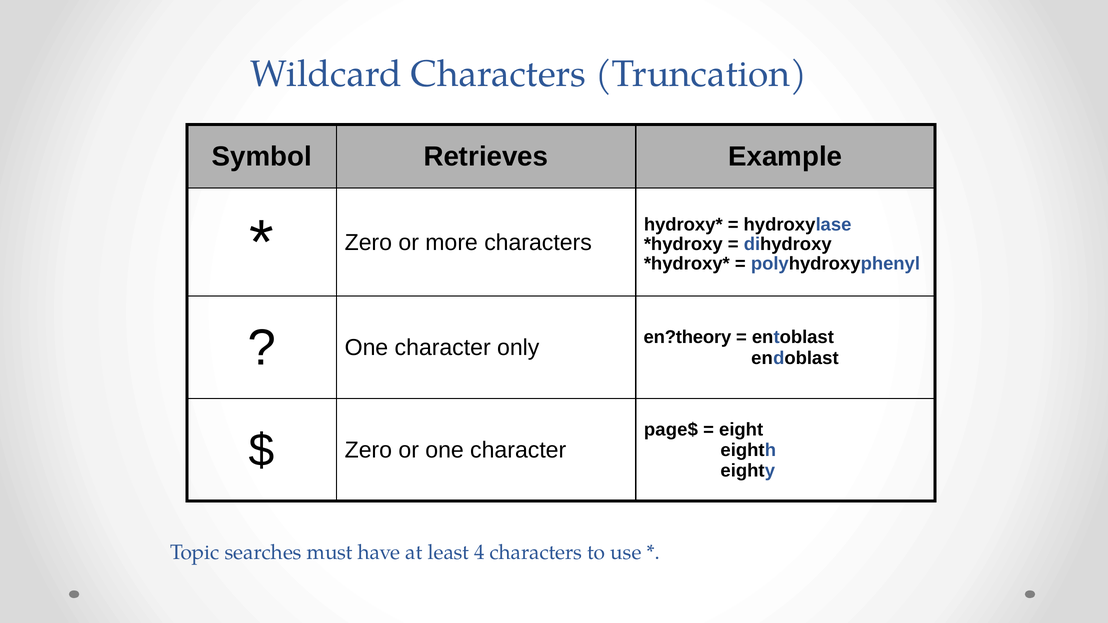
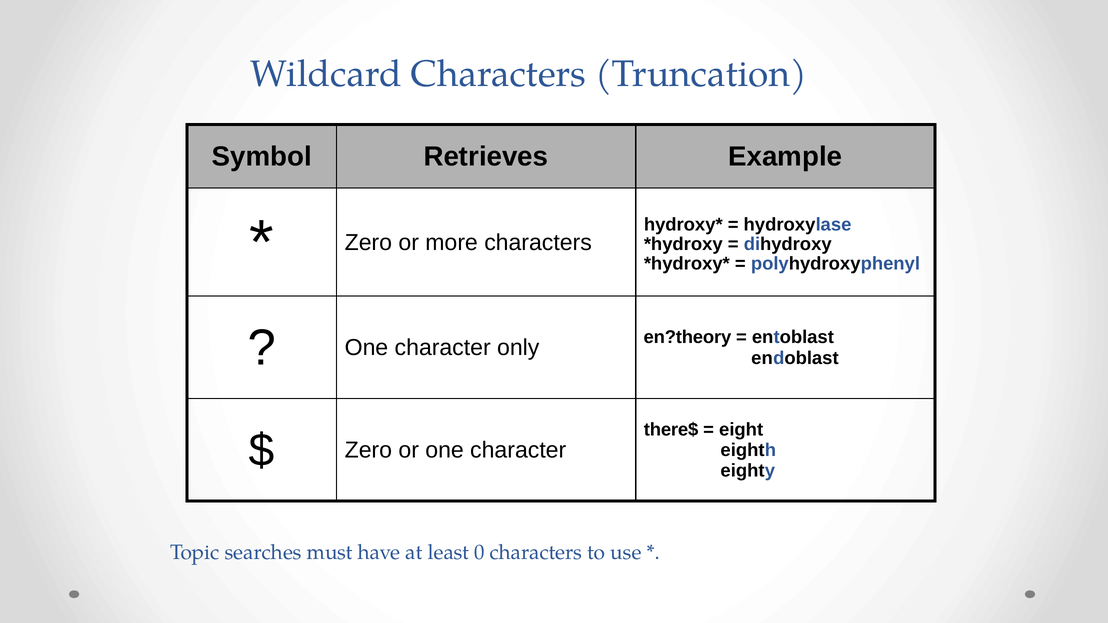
page$: page$ -> there$ (671, 430)
4: 4 -> 0 (479, 553)
